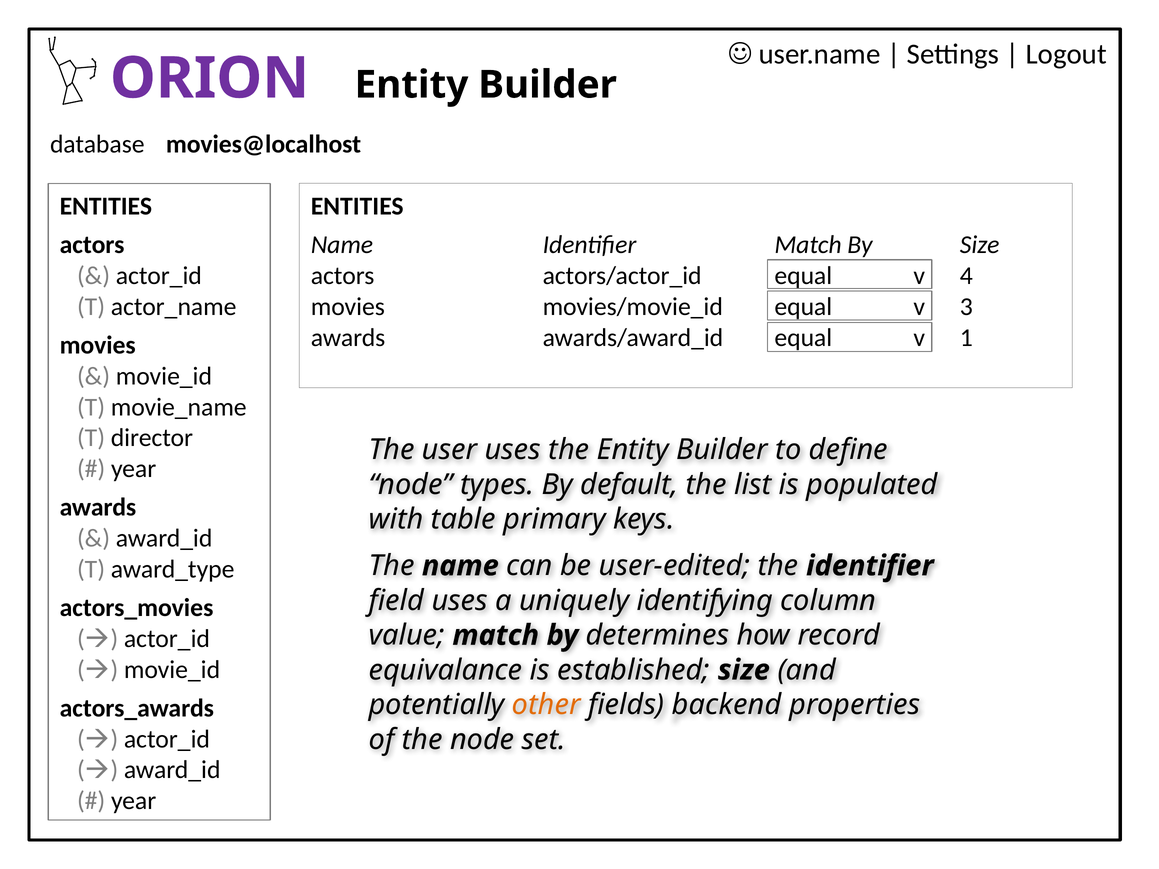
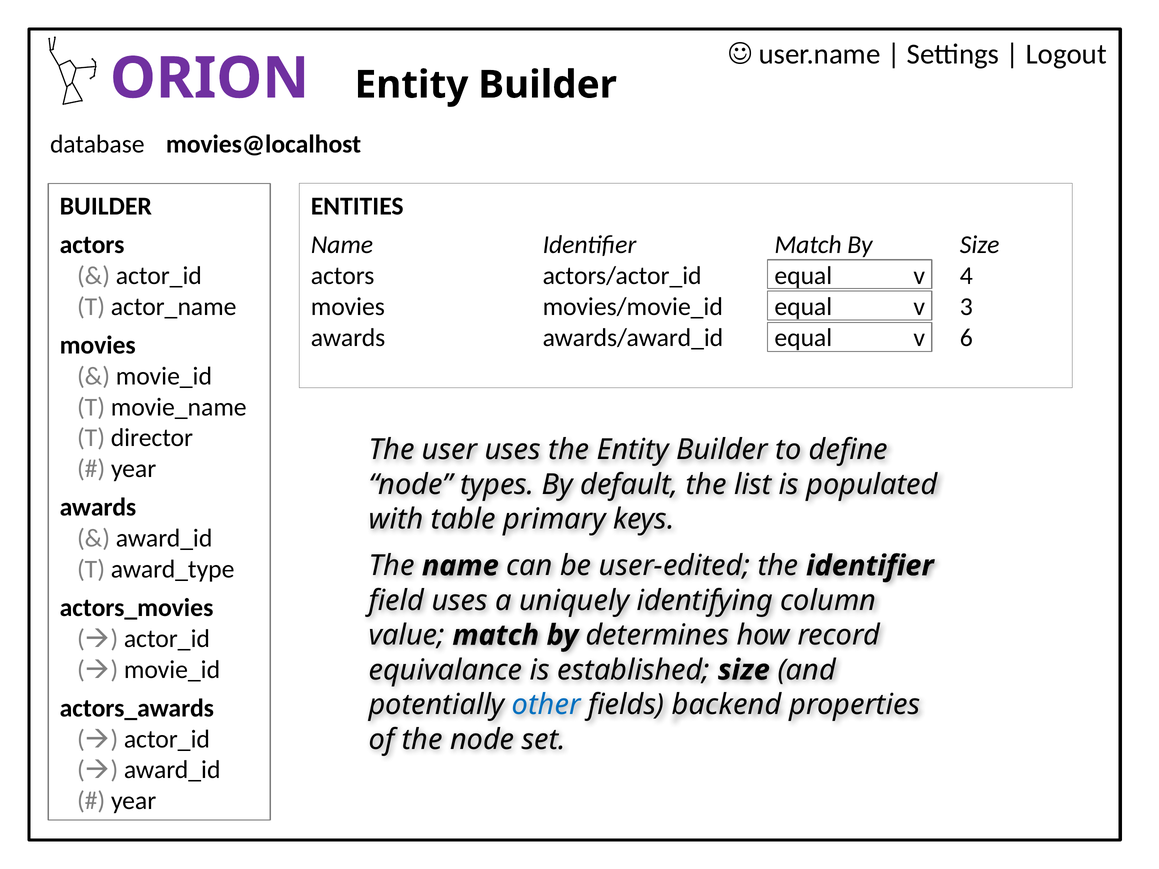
ENTITIES: ENTITIES -> BUILDER (106, 206)
1: 1 -> 6 (966, 338)
other colour: orange -> blue (546, 705)
